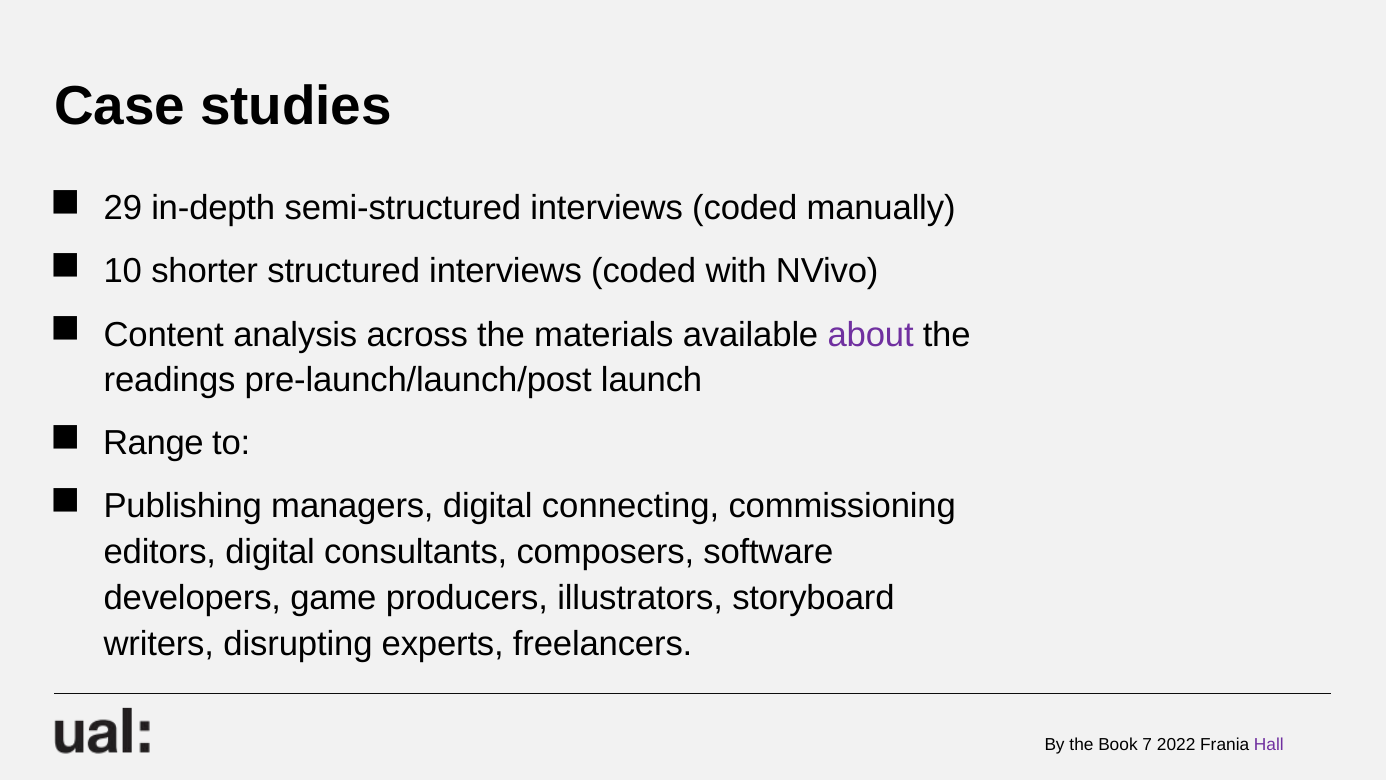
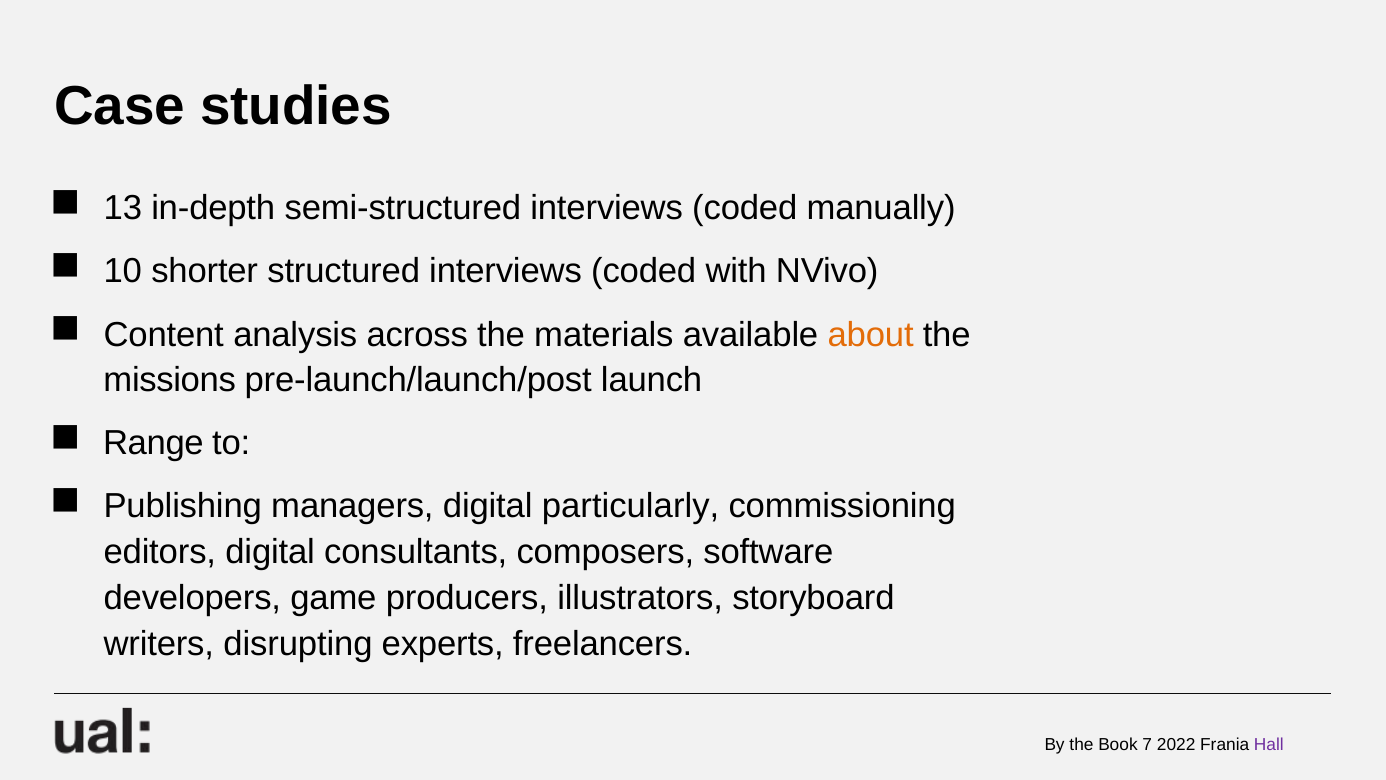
29: 29 -> 13 (123, 208)
about colour: purple -> orange (871, 334)
readings: readings -> missions (170, 380)
connecting: connecting -> particularly (631, 506)
